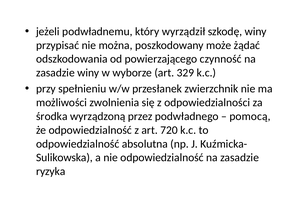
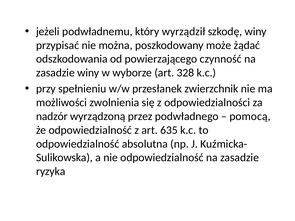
329: 329 -> 328 (185, 73)
środka: środka -> nadzór (52, 116)
720: 720 -> 635 (169, 130)
